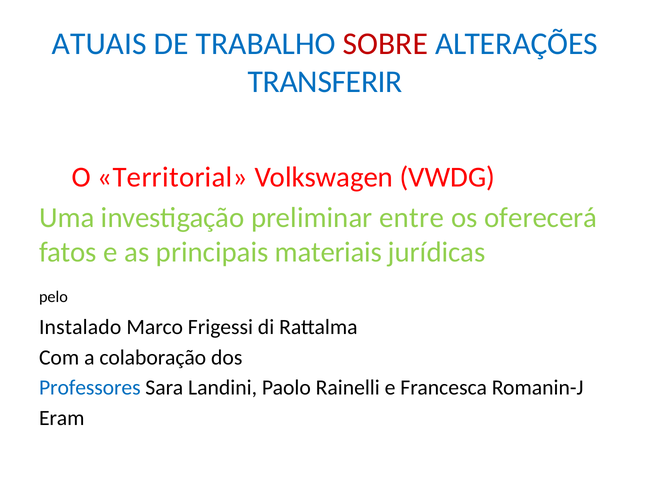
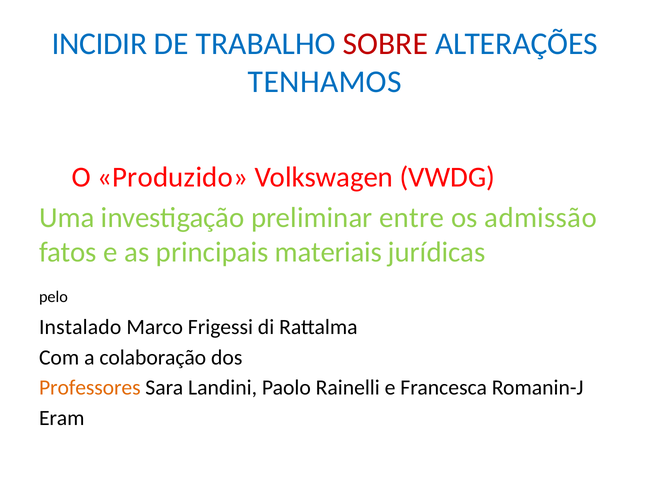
ATUAIS: ATUAIS -> INCIDIR (99, 44)
TRANSFERIR: TRANSFERIR -> TENHAMOS (325, 82)
Territorial: Territorial -> Produzido (173, 177)
oferecerá: oferecerá -> admissão (541, 217)
Professores colour: blue -> orange (90, 387)
